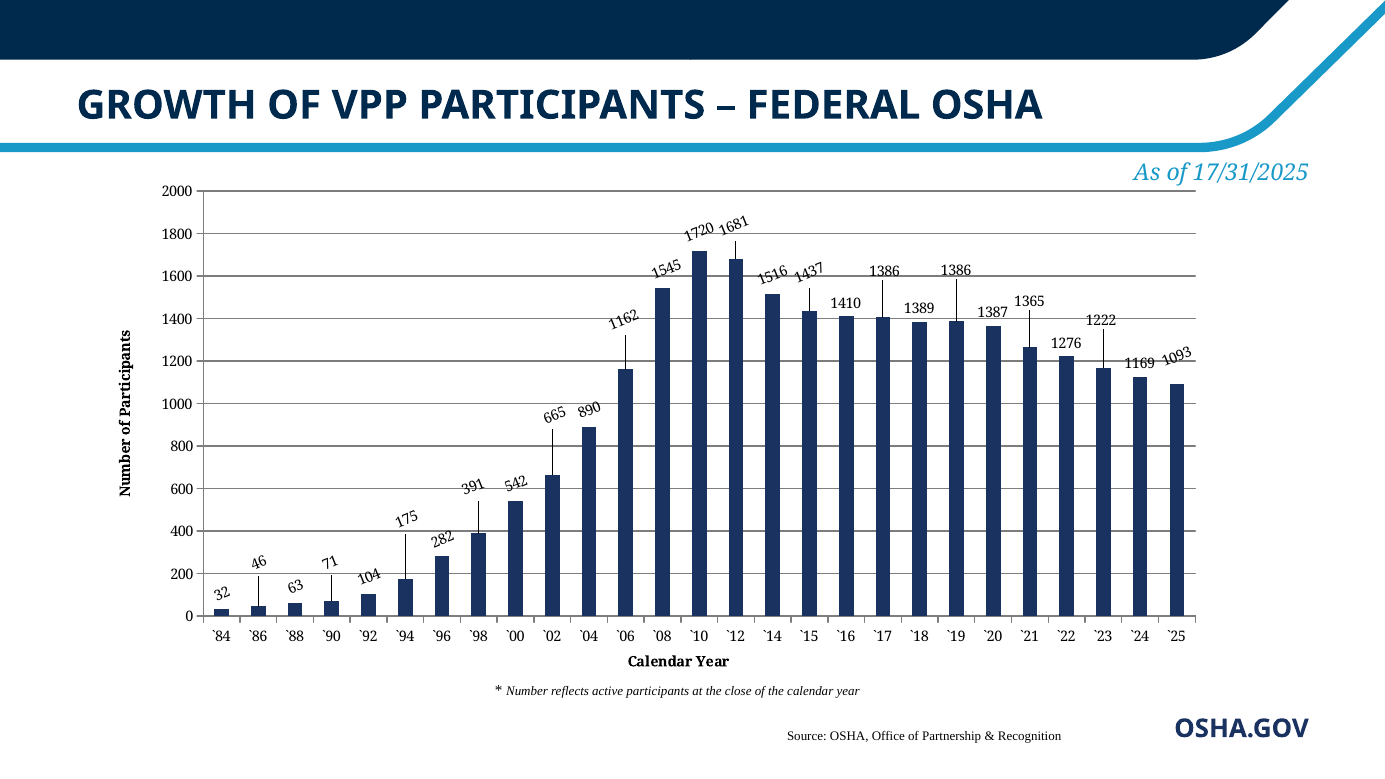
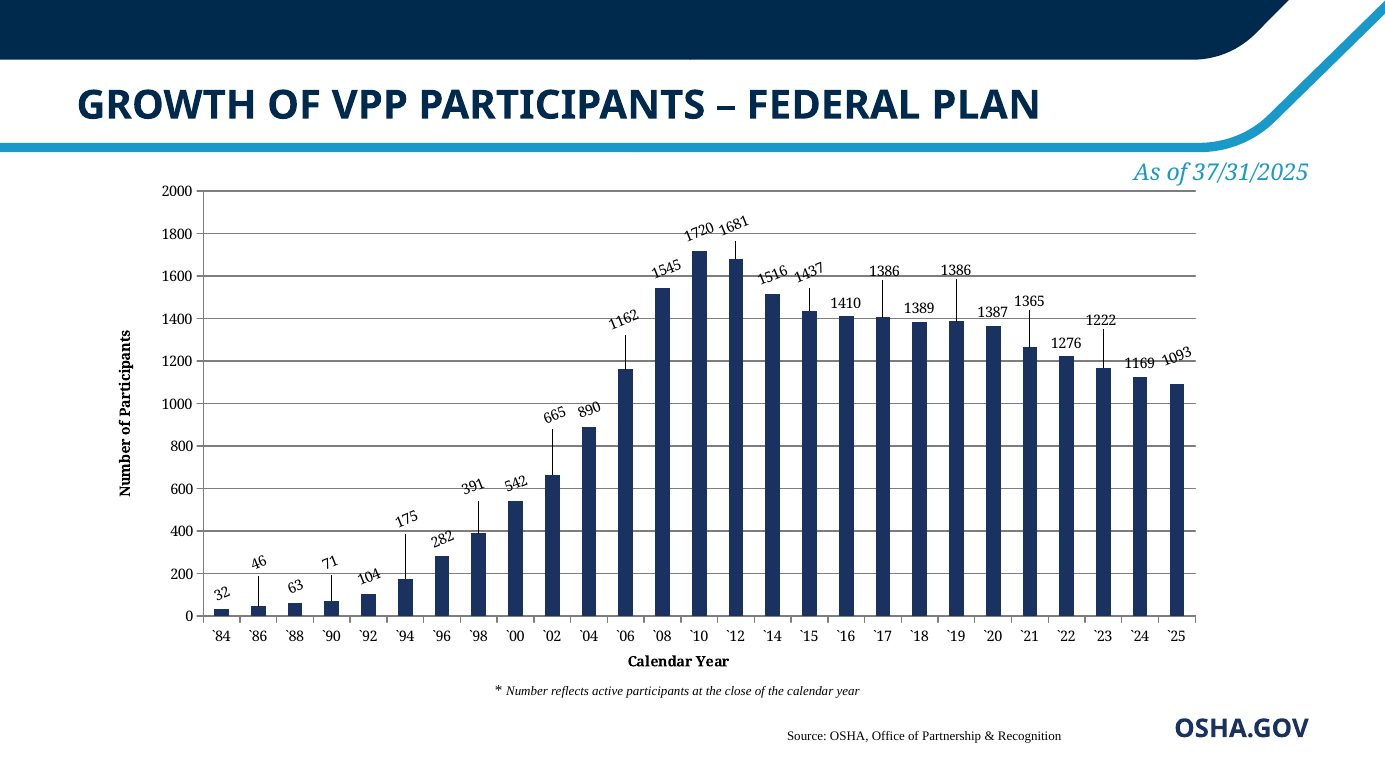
FEDERAL OSHA: OSHA -> PLAN (986, 105)
17/31/2025: 17/31/2025 -> 37/31/2025 (1251, 173)
